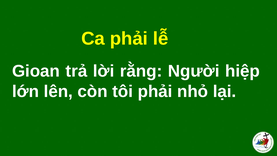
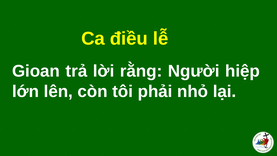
Ca phải: phải -> điều (129, 39)
